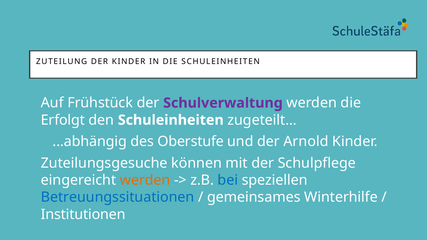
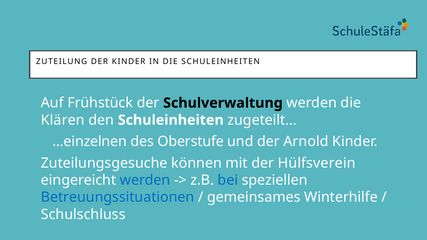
Schulverwaltung colour: purple -> black (223, 103)
Erfolgt: Erfolgt -> Klären (63, 120)
...abhängig: ...abhängig -> ...einzelnen (90, 142)
Schulpflege: Schulpflege -> Hülfsverein (317, 163)
werden colour: orange -> blue (145, 180)
Institutionen: Institutionen -> Schulschluss (83, 215)
